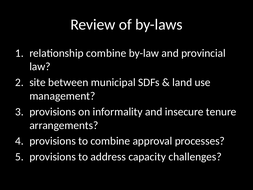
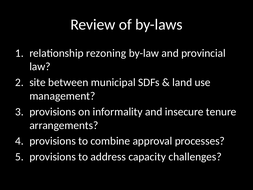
relationship combine: combine -> rezoning (106, 53)
